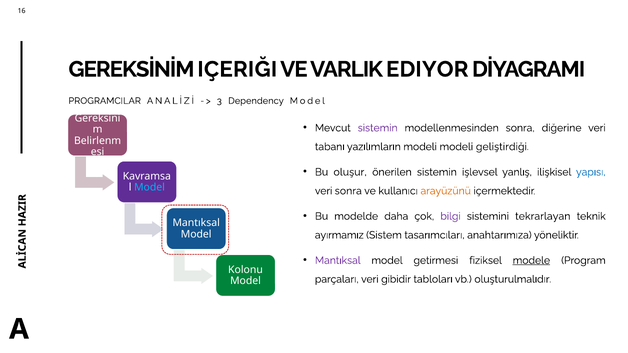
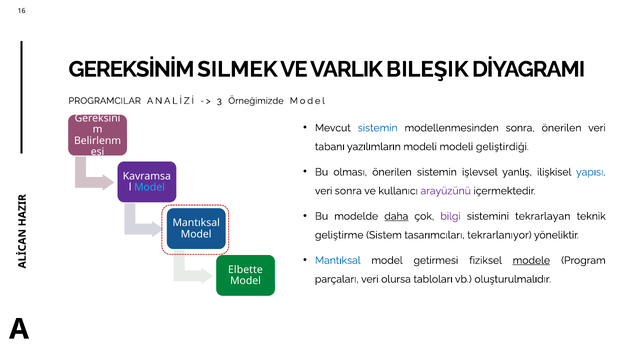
IÇERIĞI: IÇERIĞI -> SILMEK (237, 69)
EDIYOR: EDIYOR -> BILEŞIK (427, 69)
Dependency: Dependency -> Örneğimizde (256, 101)
sistemin colour: purple -> blue (378, 128)
sonra diğerine: diğerine -> önerilen (562, 128)
oluşur: oluşur -> olması (350, 172)
arayüzünü colour: orange -> purple (446, 191)
daha underline: none -> present (396, 216)
ayırmamız: ayırmamız -> geliştirme (339, 235)
anahtarımıza: anahtarımıza -> tekrarlanıyor (499, 235)
Mantıksal colour: purple -> blue (338, 261)
Kolonu: Kolonu -> Elbette (245, 270)
gibidir: gibidir -> olursa (396, 279)
